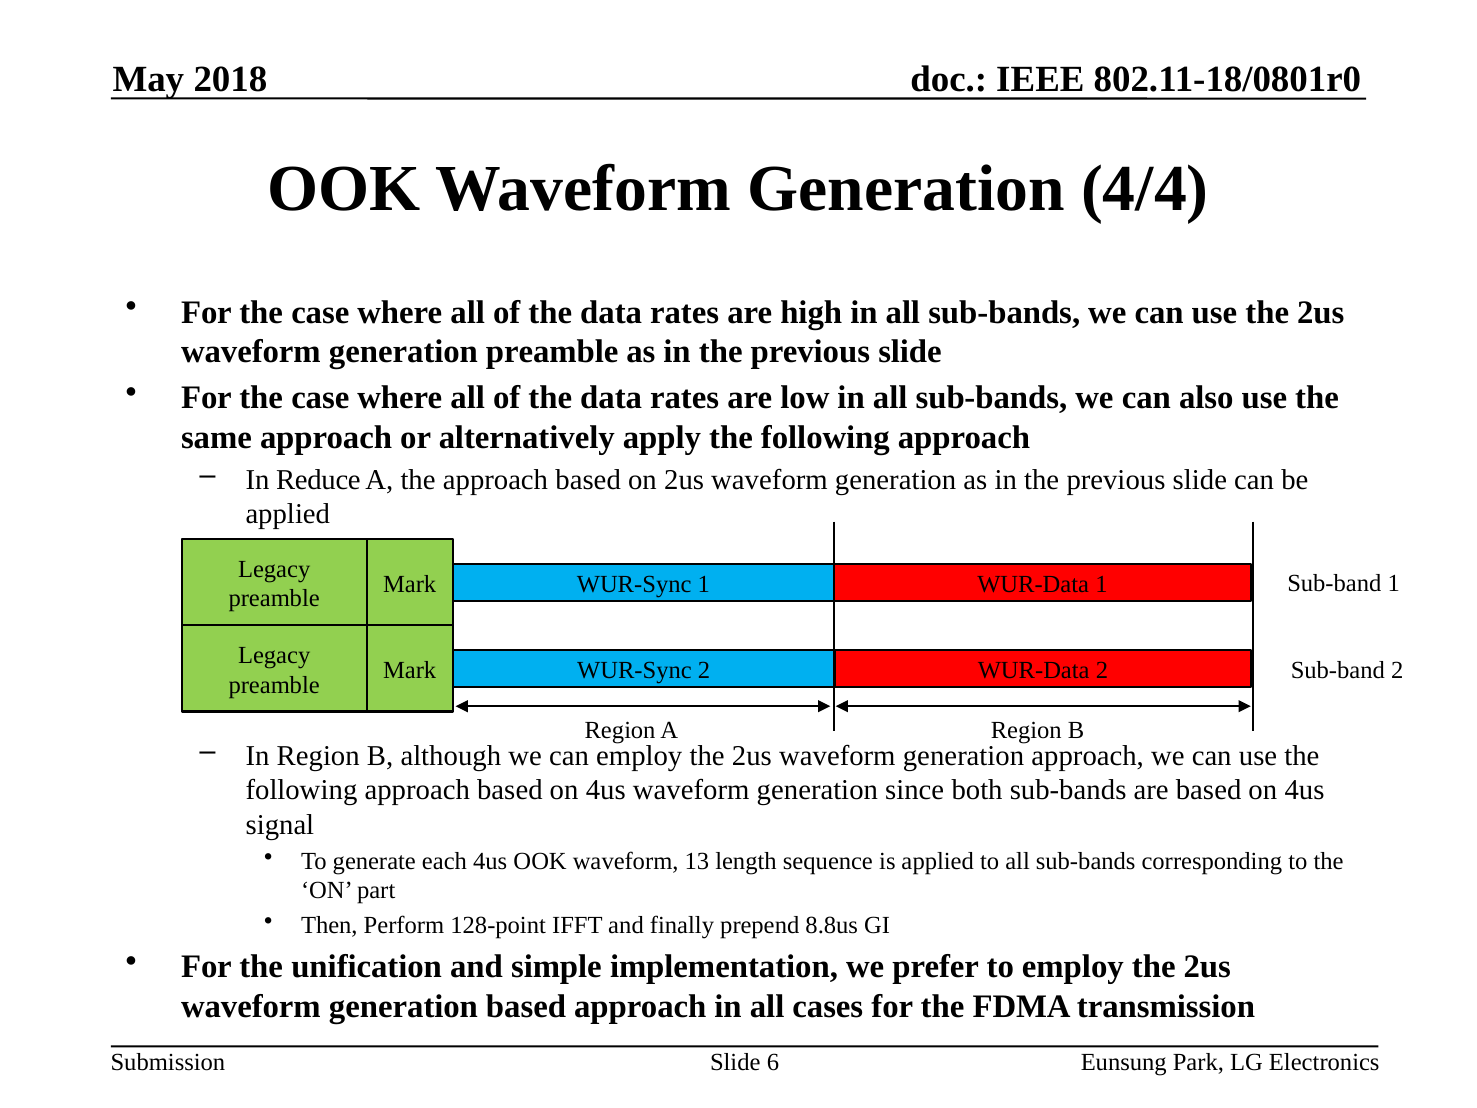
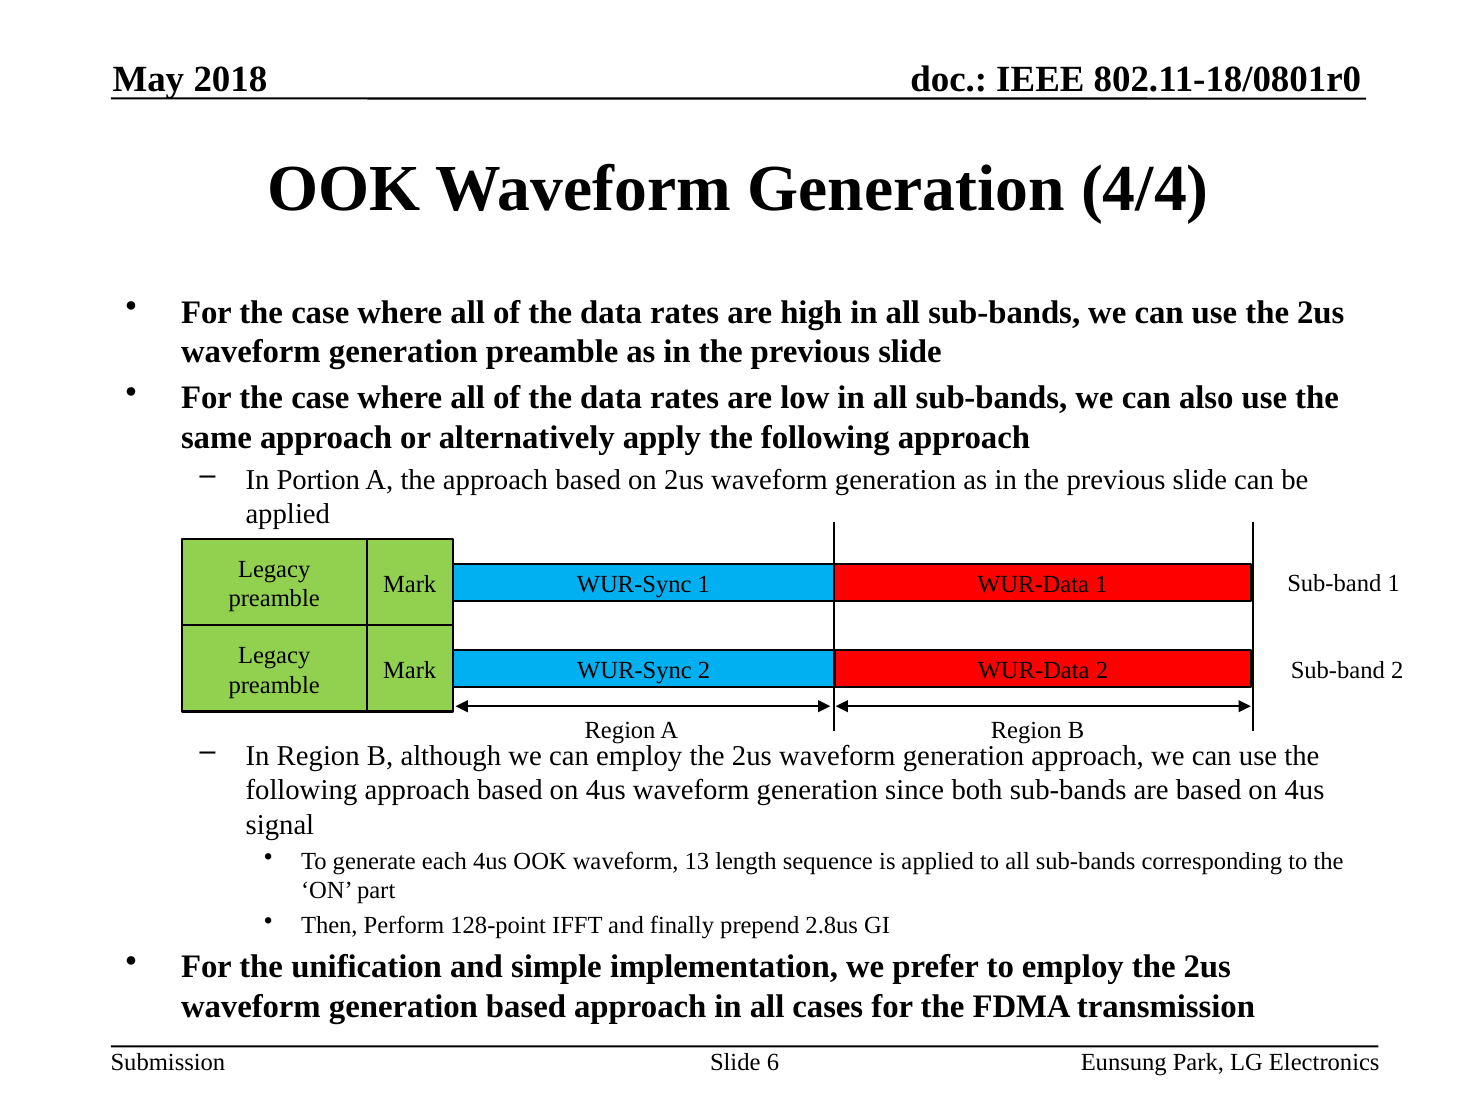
Reduce: Reduce -> Portion (318, 480)
8.8us: 8.8us -> 2.8us (832, 925)
